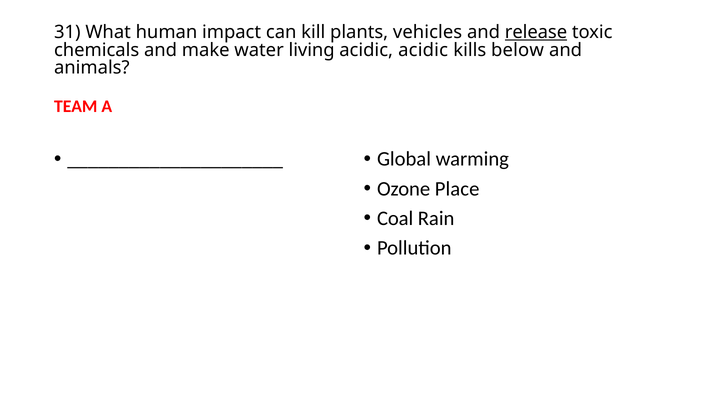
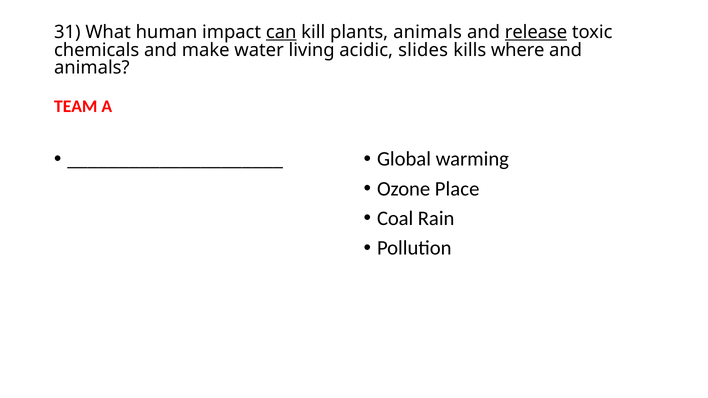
can underline: none -> present (281, 32)
plants vehicles: vehicles -> animals (428, 32)
acidic acidic: acidic -> slides (423, 50)
below: below -> where (518, 50)
